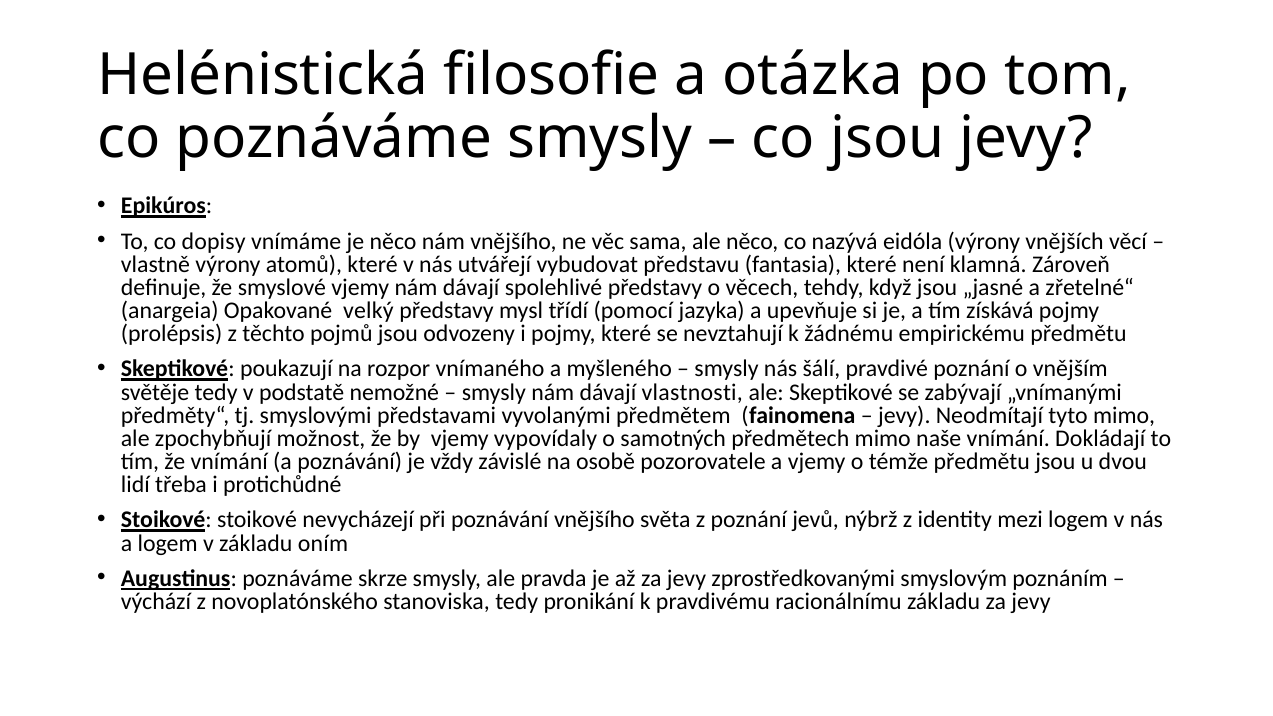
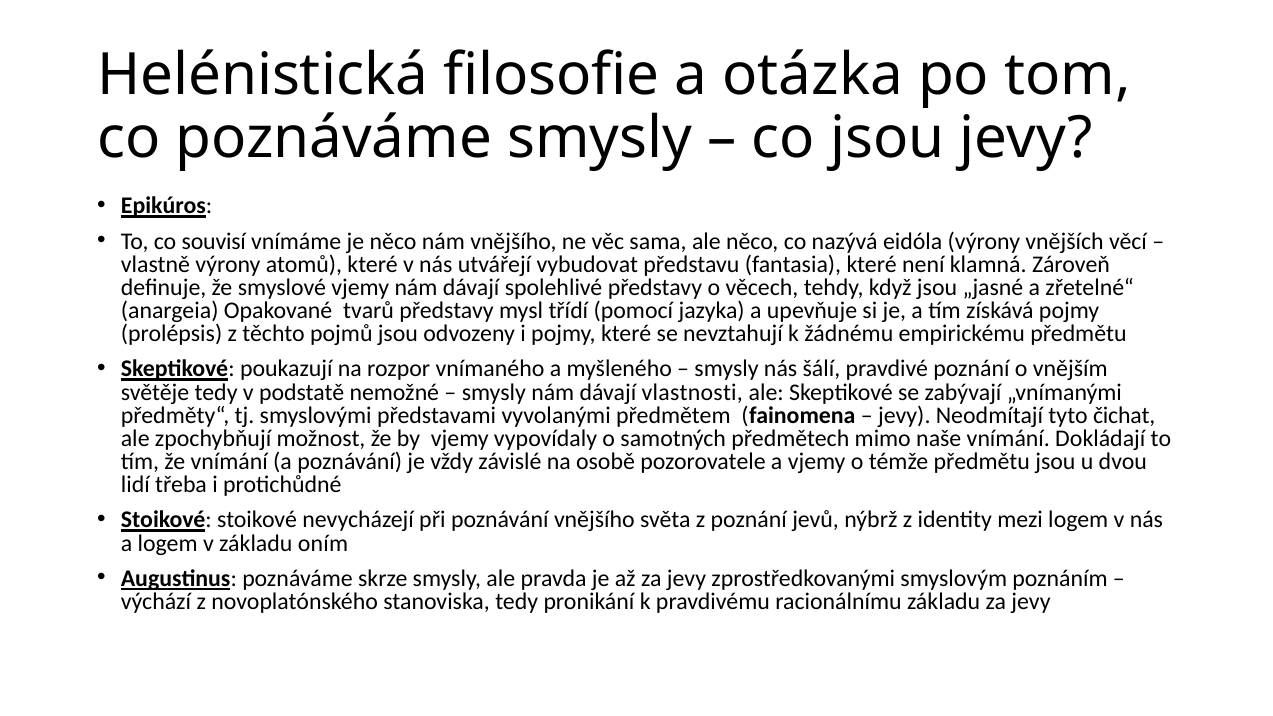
dopisy: dopisy -> souvisí (214, 241)
velký: velký -> tvarů (369, 311)
tyto mimo: mimo -> čichat (1124, 415)
